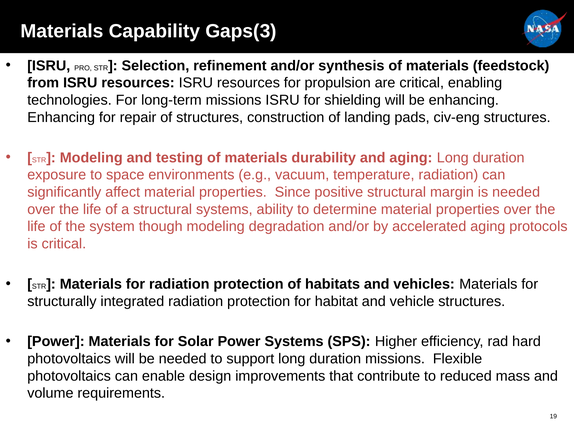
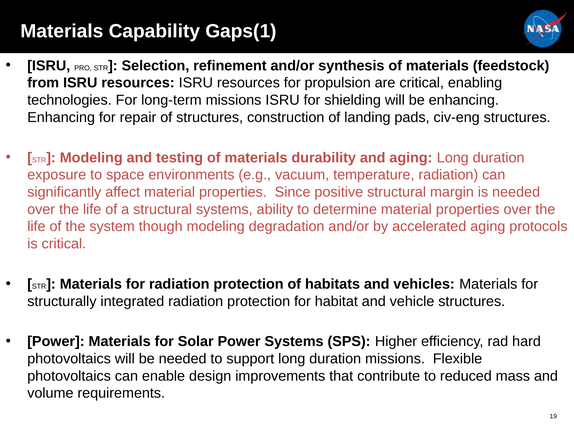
Gaps(3: Gaps(3 -> Gaps(1 (241, 31)
